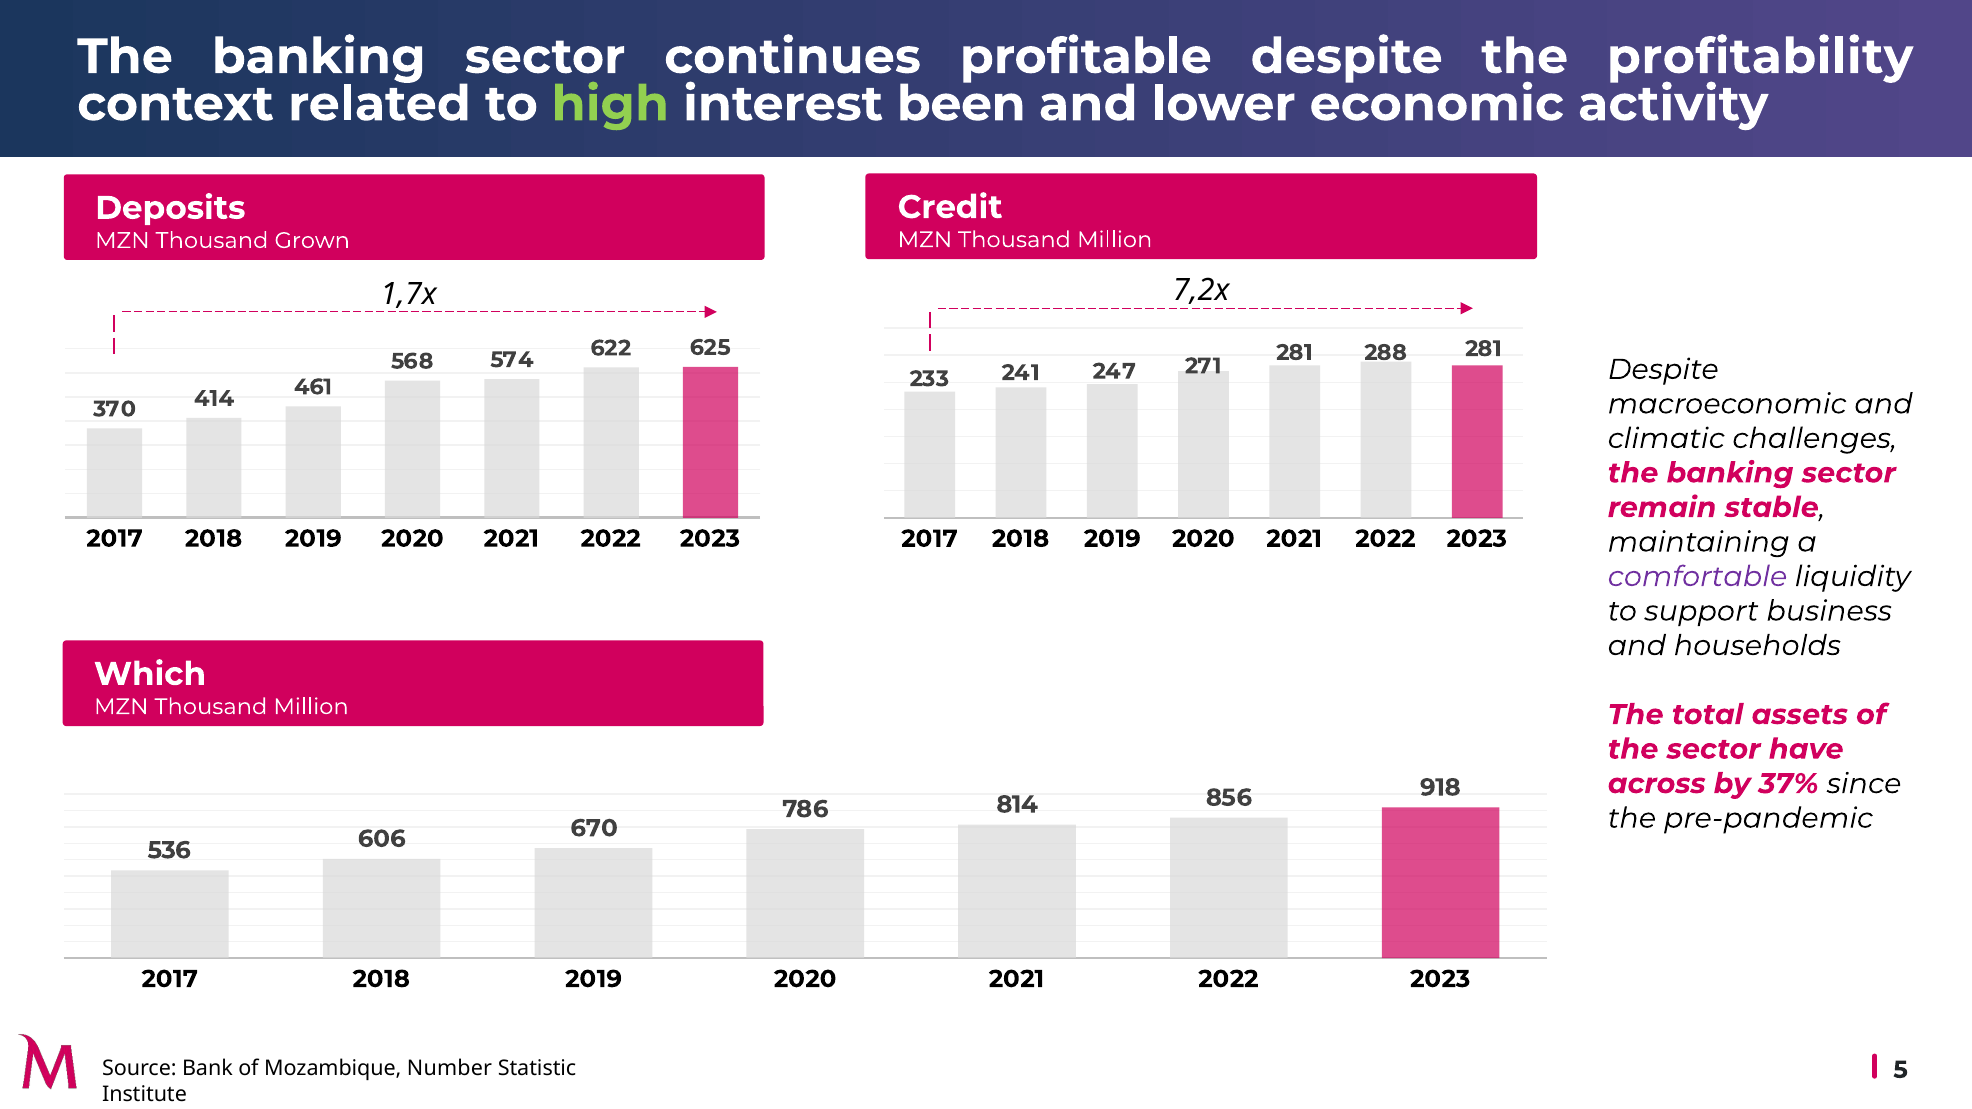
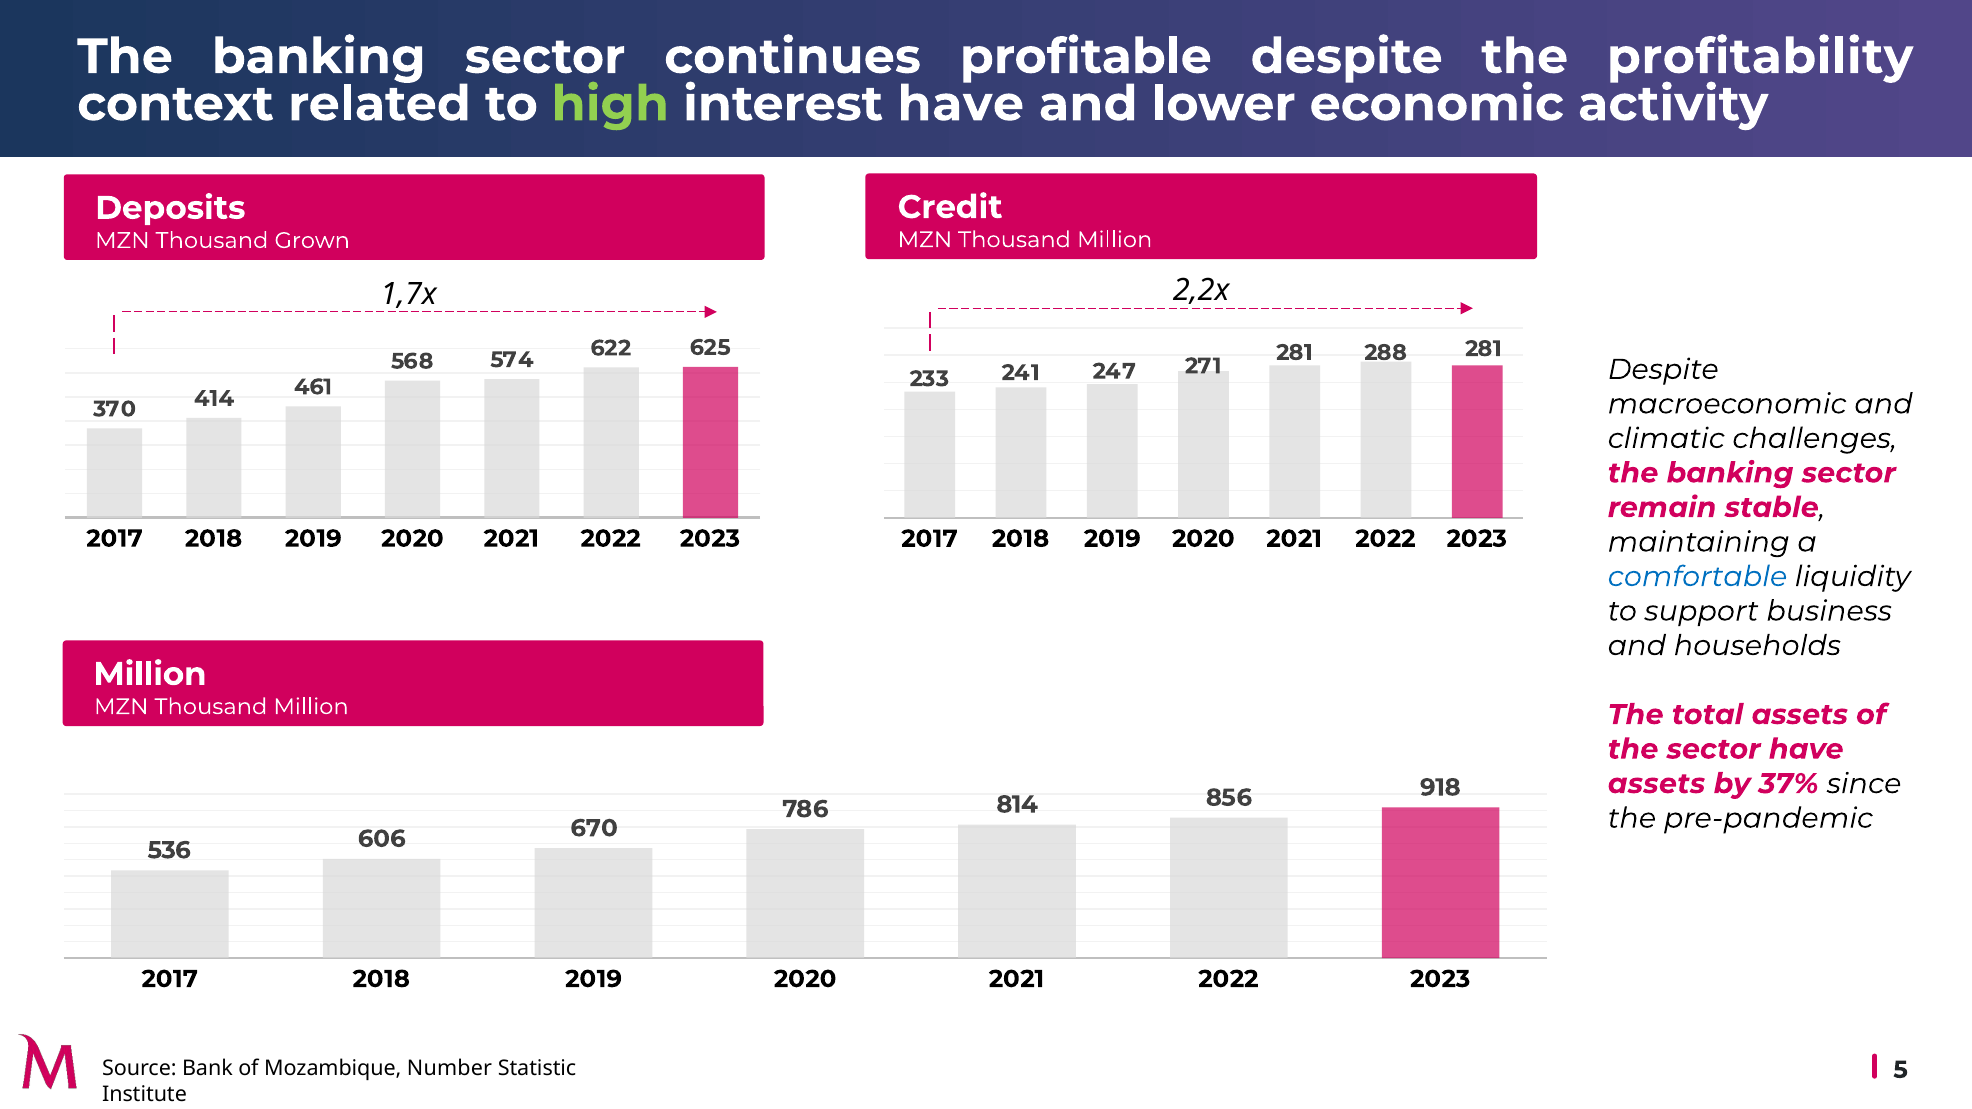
interest been: been -> have (961, 104)
7,2x: 7,2x -> 2,2x (1201, 290)
comfortable colour: purple -> blue (1697, 577)
Which: Which -> Million (150, 674)
across: across -> assets (1656, 784)
